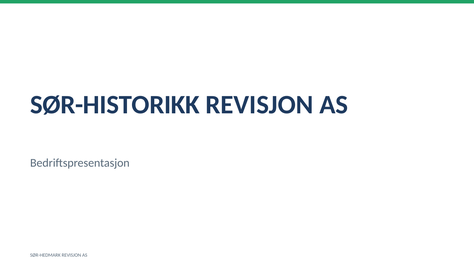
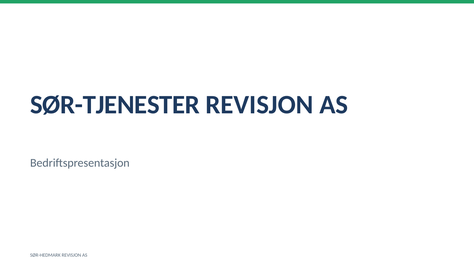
SØR-HISTORIKK: SØR-HISTORIKK -> SØR-TJENESTER (115, 105)
